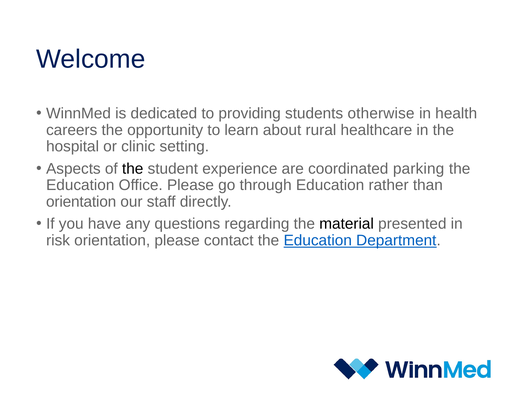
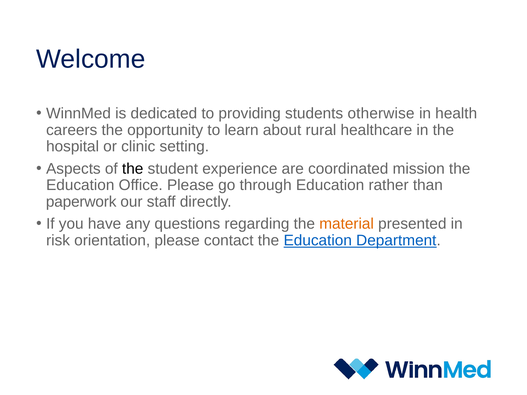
parking: parking -> mission (419, 169)
orientation: orientation -> paperwork (81, 202)
material colour: black -> orange (347, 224)
